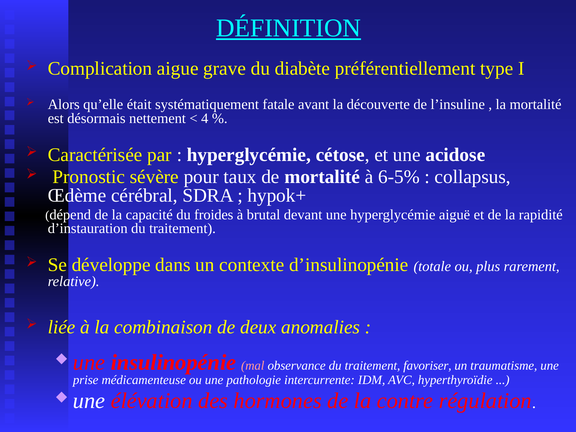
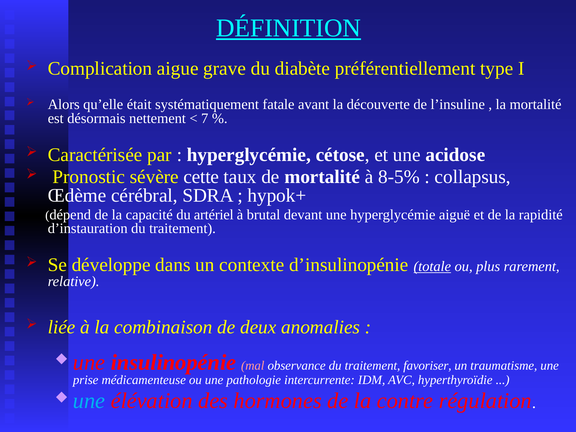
4: 4 -> 7 (205, 118)
pour: pour -> cette (201, 177)
6-5%: 6-5% -> 8-5% (399, 177)
froides: froides -> artériel (214, 215)
totale underline: none -> present (432, 267)
une colour: white -> light blue (89, 401)
